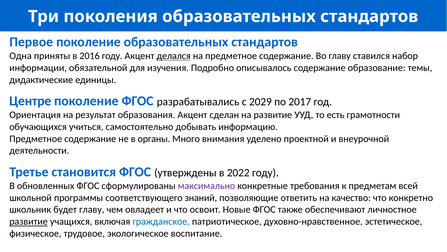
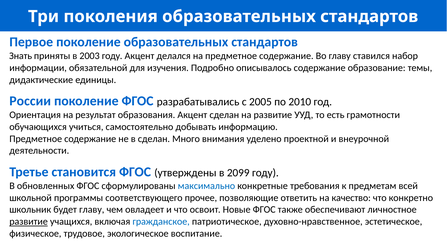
Одна: Одна -> Знать (21, 56)
2016: 2016 -> 2003 (90, 56)
делался underline: present -> none (174, 56)
Центре: Центре -> России (30, 101)
2029: 2029 -> 2005 (260, 102)
2017: 2017 -> 2010 (300, 102)
в органы: органы -> сделан (154, 138)
2022: 2022 -> 2099 (238, 172)
максимально colour: purple -> blue (206, 185)
знаний: знаний -> прочее (201, 197)
